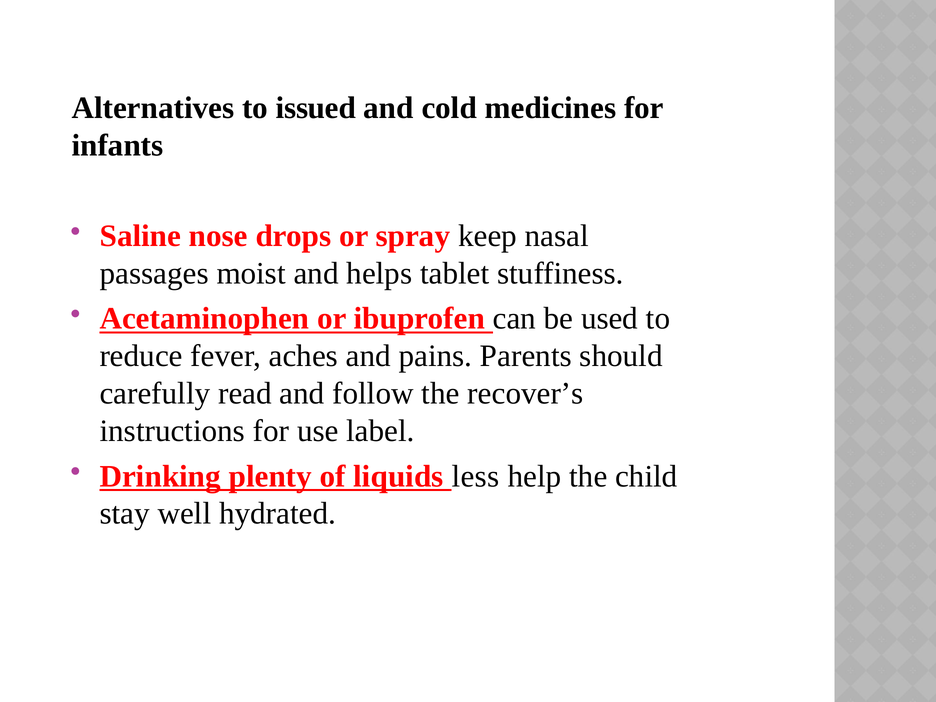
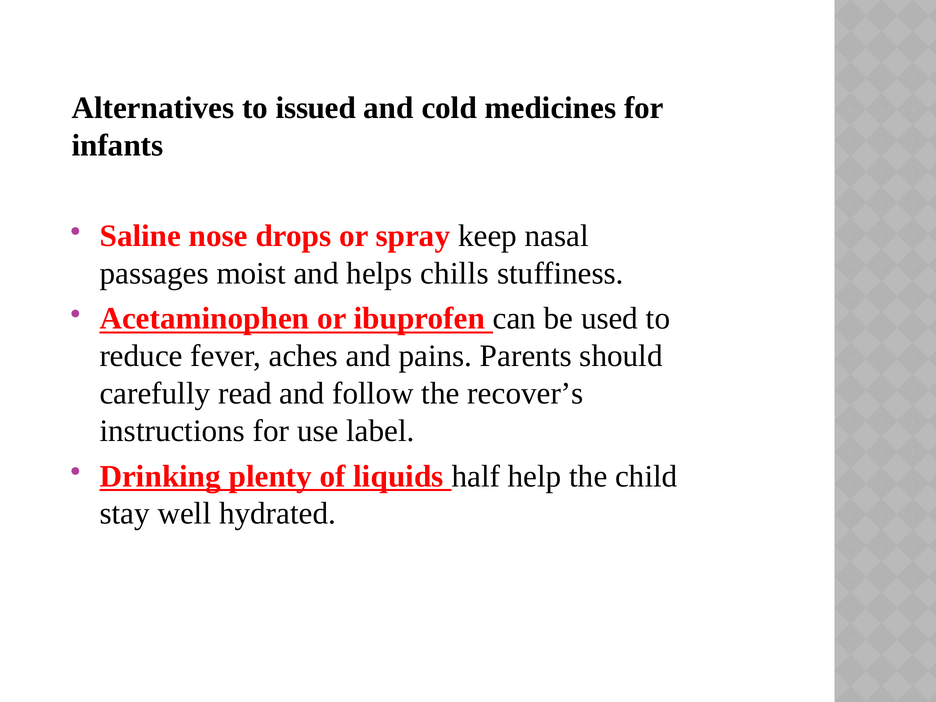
tablet: tablet -> chills (455, 273)
less: less -> half (476, 476)
